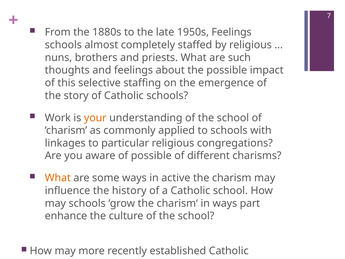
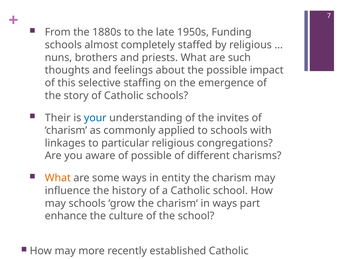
1950s Feelings: Feelings -> Funding (232, 32)
Work: Work -> Their (58, 118)
your colour: orange -> blue (95, 118)
understanding of the school: school -> invites (233, 118)
active: active -> entity (176, 178)
